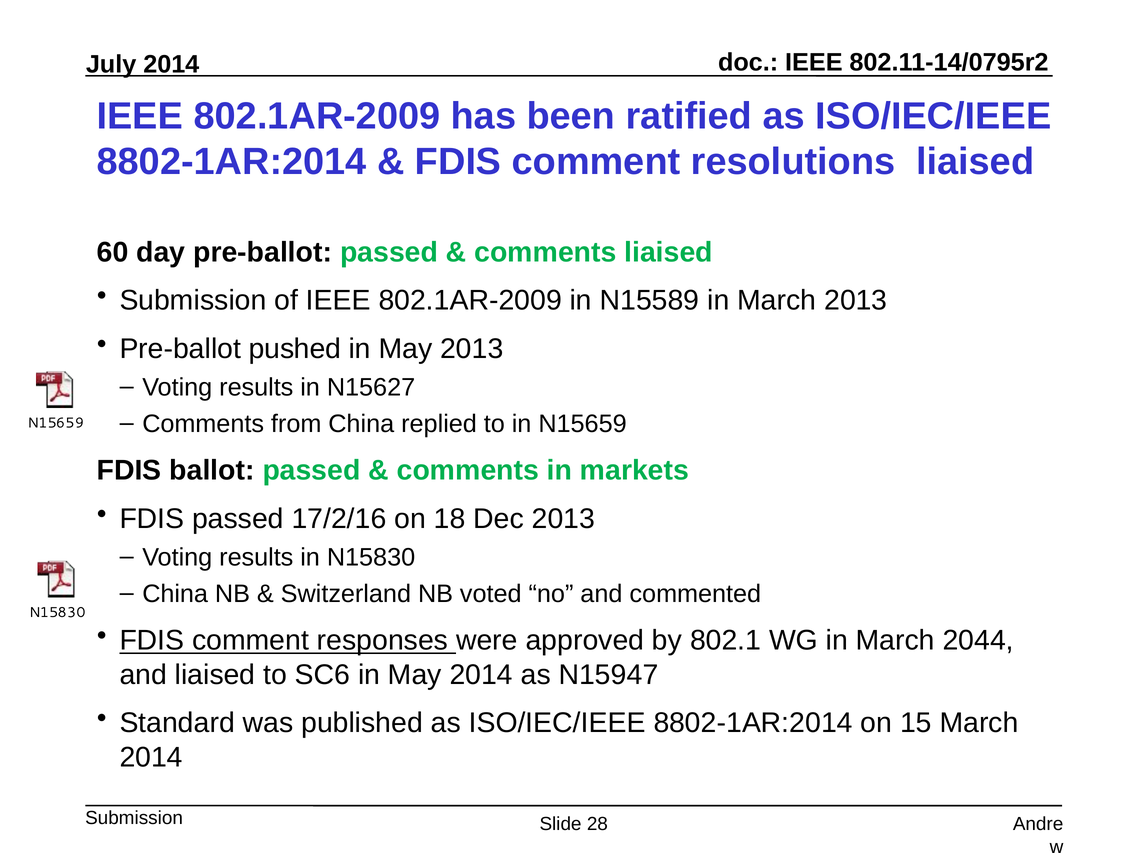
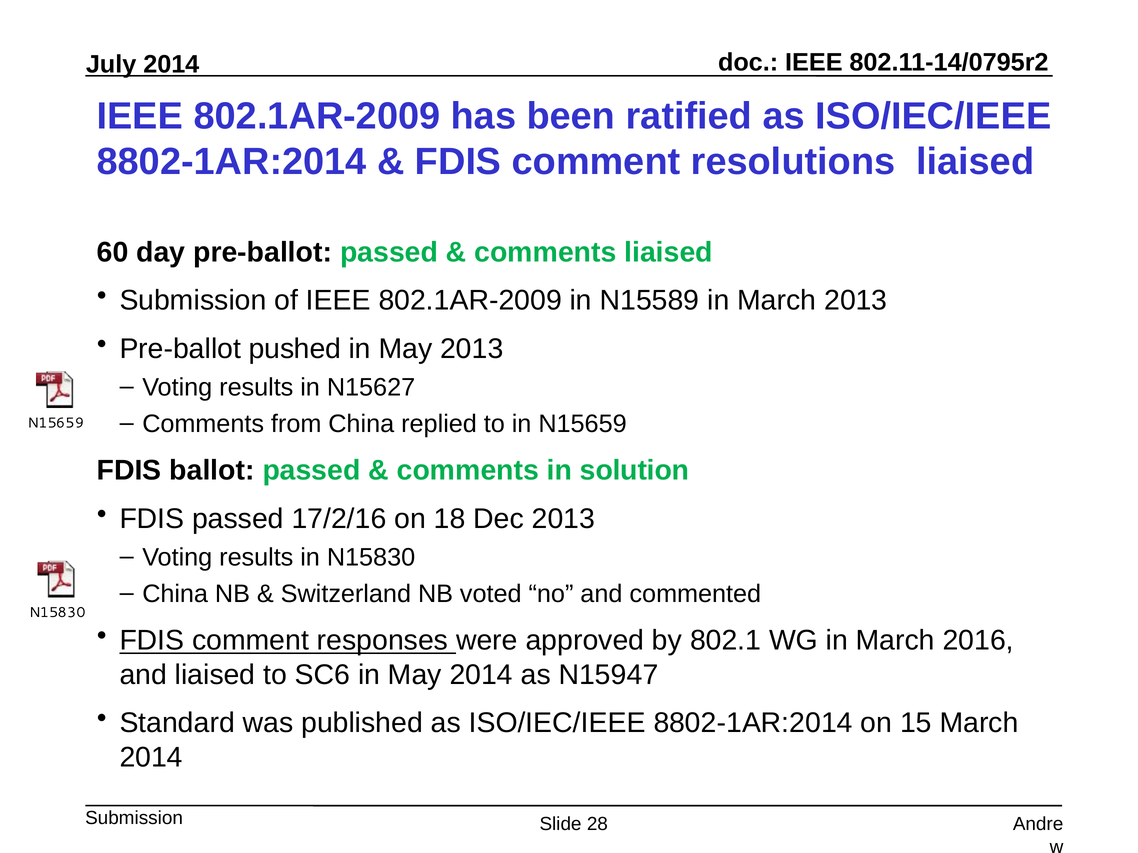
markets: markets -> solution (635, 471)
2044: 2044 -> 2016 (978, 641)
